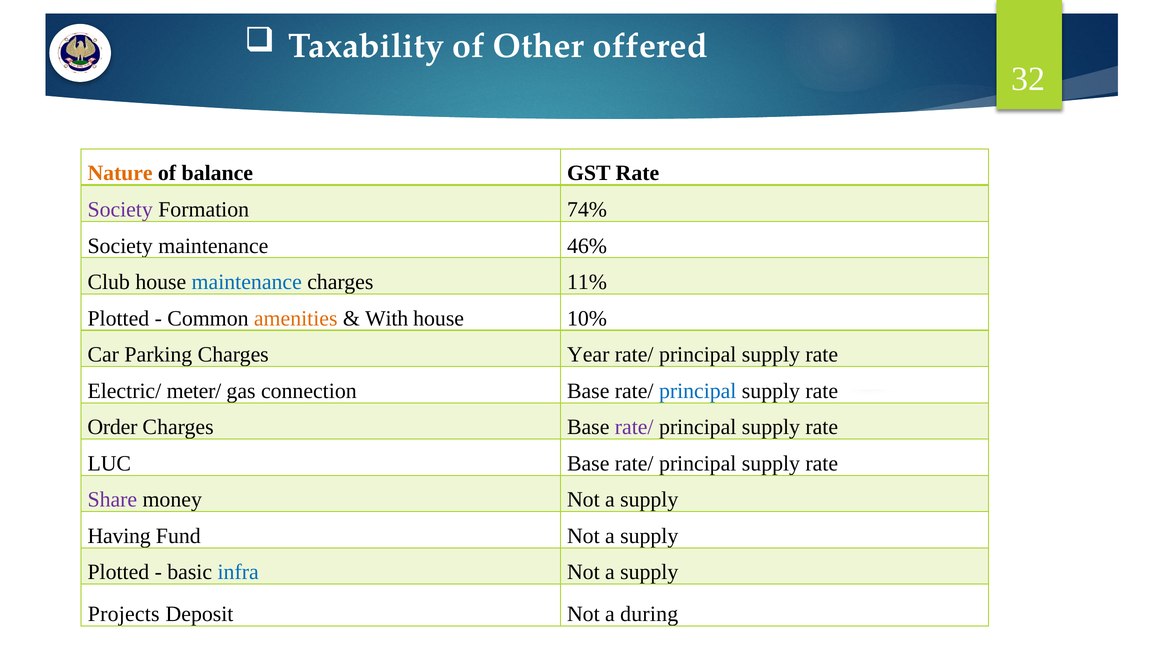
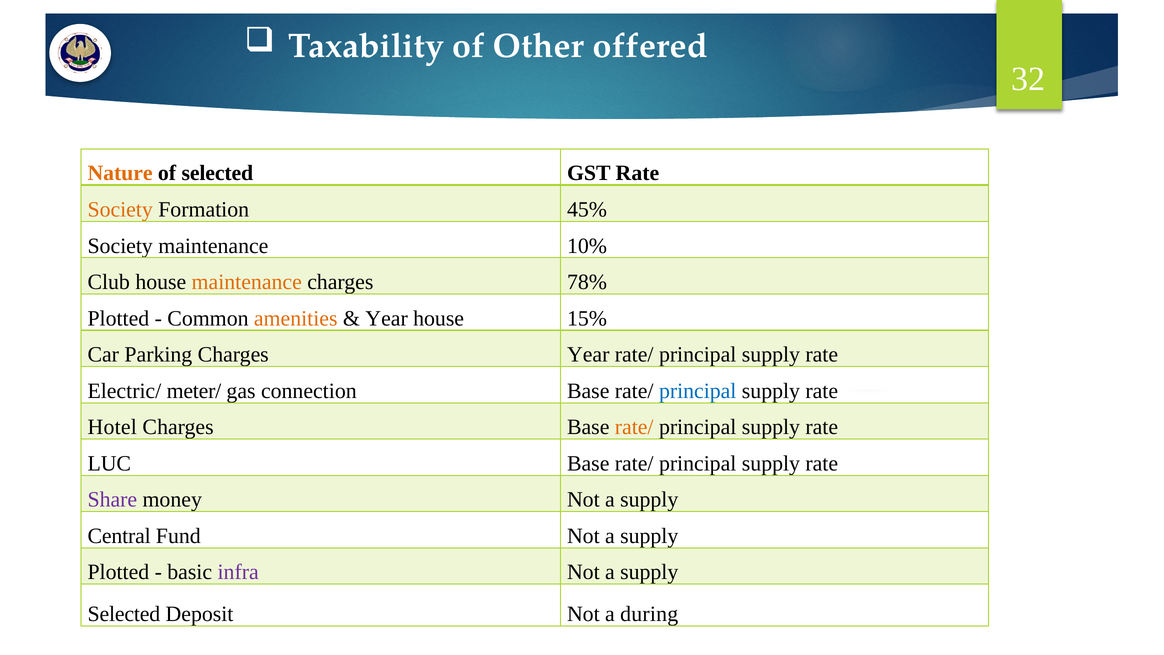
of balance: balance -> selected (217, 173)
Society colour: purple -> orange (120, 209)
74%: 74% -> 45% (587, 209)
46%: 46% -> 10% (587, 246)
maintenance colour: blue -> orange (247, 282)
11%: 11% -> 78% (587, 282)
With: With -> Year (387, 318)
10%: 10% -> 15% (587, 318)
Order: Order -> Hotel (112, 427)
rate/ colour: purple -> orange (634, 427)
Having: Having -> Central (119, 536)
infra colour: blue -> purple (238, 572)
Projects: Projects -> Selected (124, 614)
